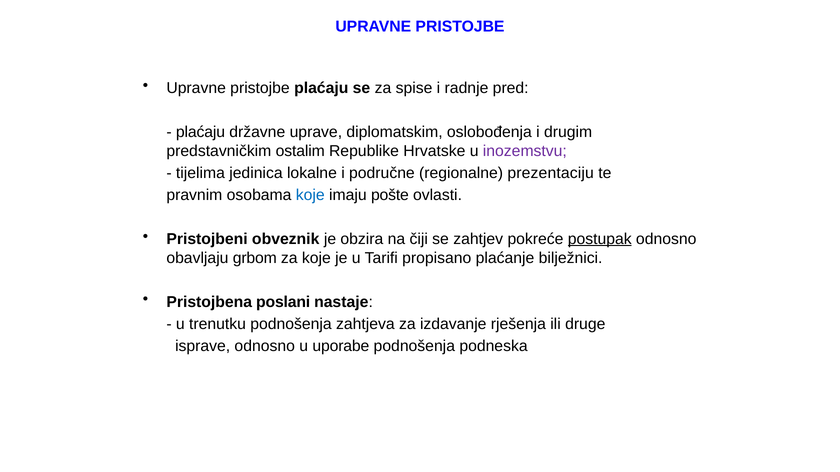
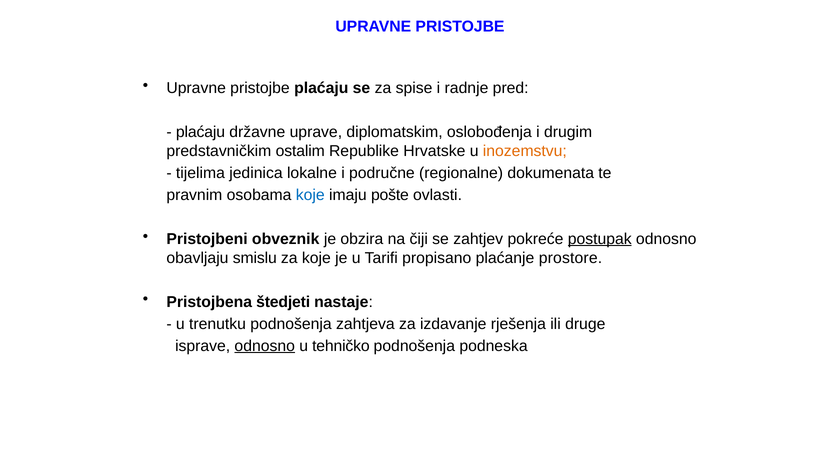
inozemstvu colour: purple -> orange (525, 151)
prezentaciju: prezentaciju -> dokumenata (551, 173)
grbom: grbom -> smislu (255, 258)
bilježnici: bilježnici -> prostore (570, 258)
poslani: poslani -> štedjeti (283, 302)
odnosno underline: none -> present (265, 346)
uporabe: uporabe -> tehničko (341, 346)
